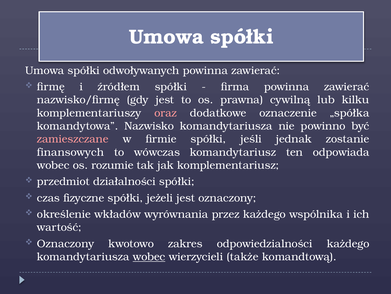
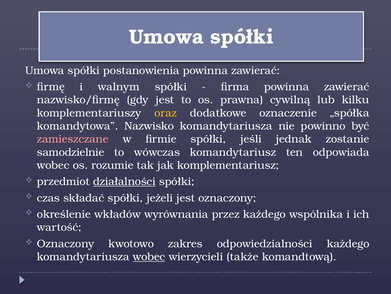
odwoływanych: odwoływanych -> postanowienia (141, 70)
źródłem: źródłem -> walnym (119, 87)
oraz colour: pink -> yellow (166, 113)
finansowych: finansowych -> samodzielnie (71, 152)
działalności underline: none -> present (124, 181)
fizyczne: fizyczne -> składać (84, 197)
